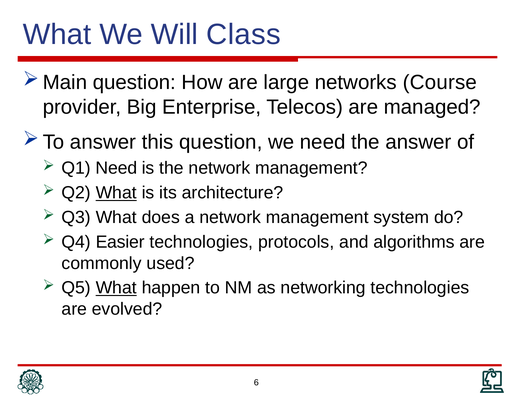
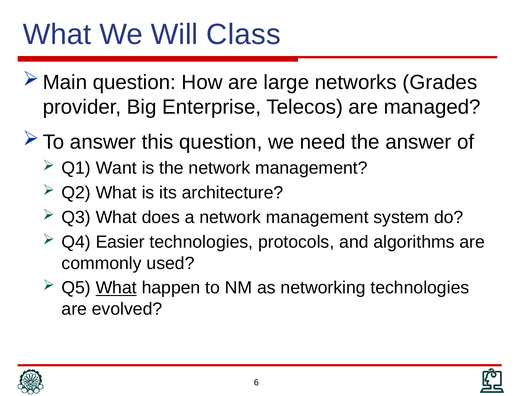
Course: Course -> Grades (440, 82)
Q1 Need: Need -> Want (116, 168)
What underline: present -> none (116, 193)
